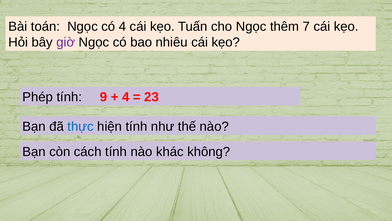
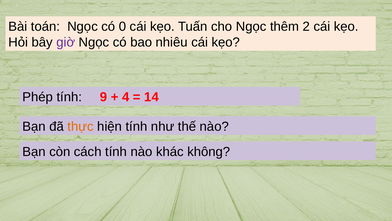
có 4: 4 -> 0 (122, 27)
7: 7 -> 2 (306, 27)
23: 23 -> 14 (152, 97)
thực colour: blue -> orange (80, 126)
